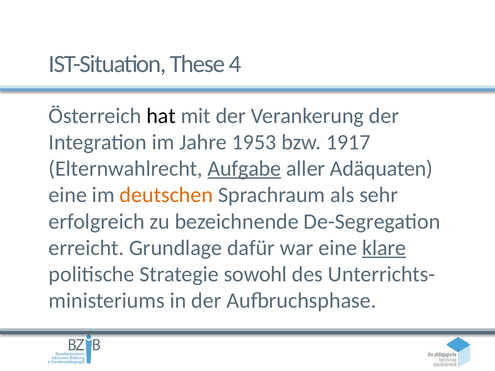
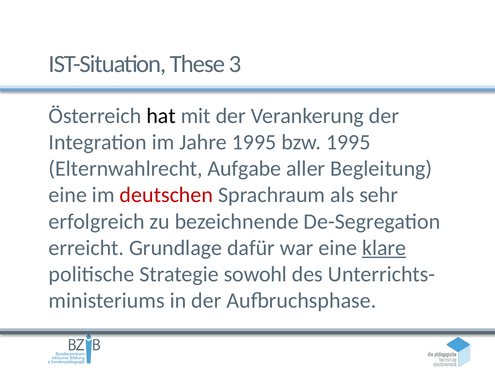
4: 4 -> 3 (235, 64)
Jahre 1953: 1953 -> 1995 (254, 142)
bzw 1917: 1917 -> 1995 (348, 142)
Aufgabe underline: present -> none (244, 169)
Adäquaten: Adäquaten -> Begleitung (381, 169)
deutschen colour: orange -> red (166, 195)
